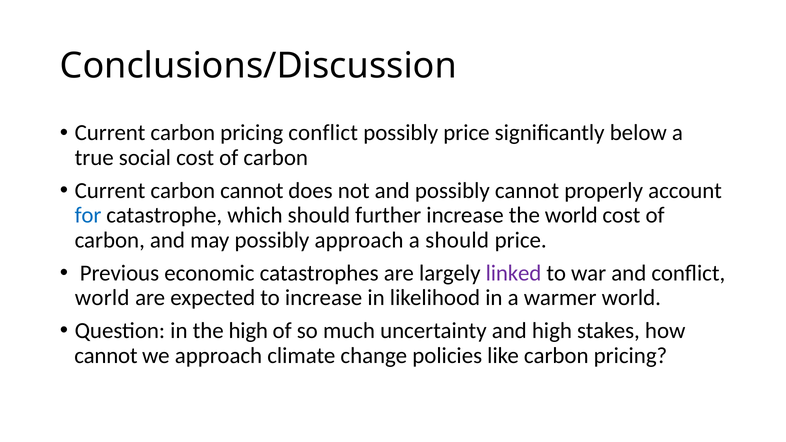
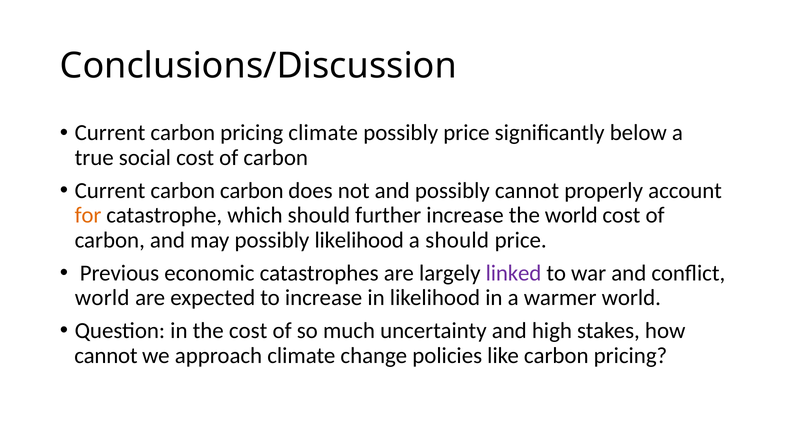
pricing conflict: conflict -> climate (323, 133)
carbon cannot: cannot -> carbon (252, 191)
for colour: blue -> orange (88, 215)
possibly approach: approach -> likelihood (359, 240)
the high: high -> cost (248, 331)
